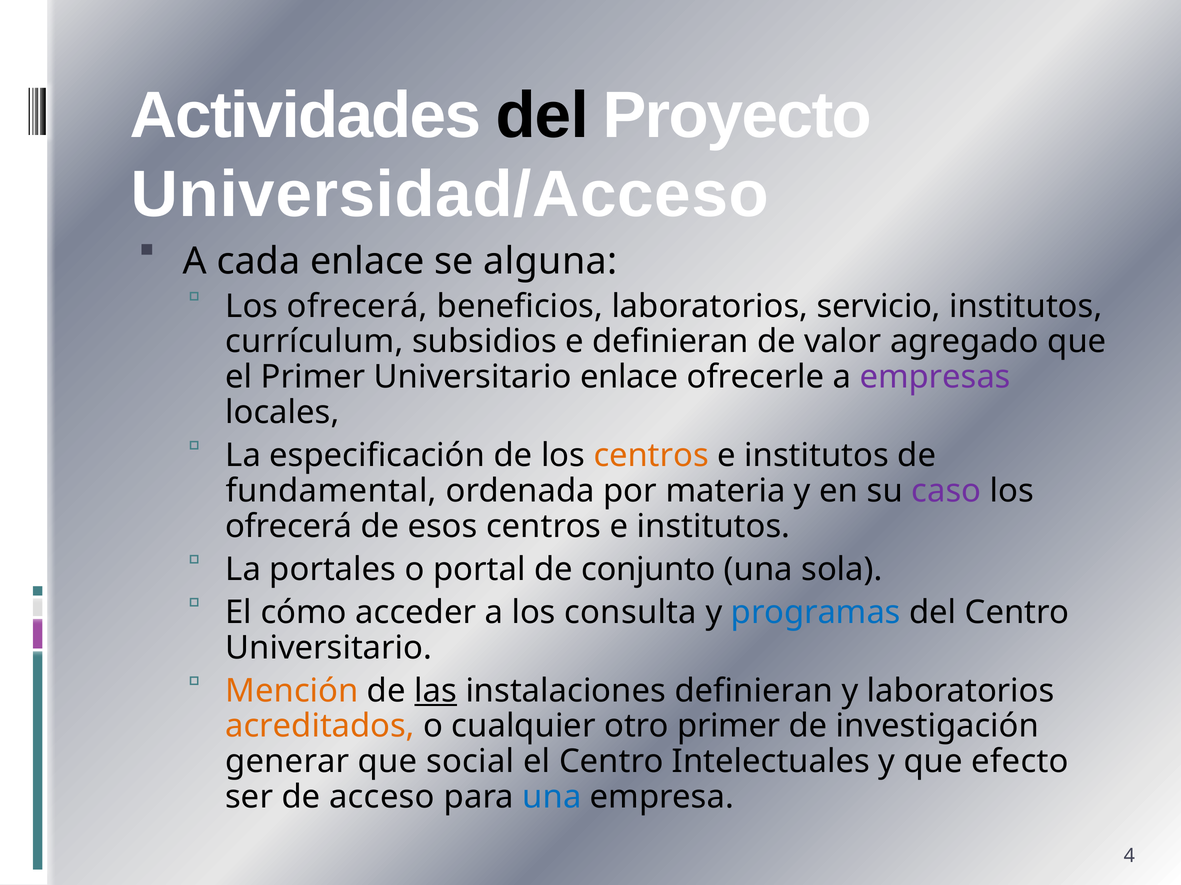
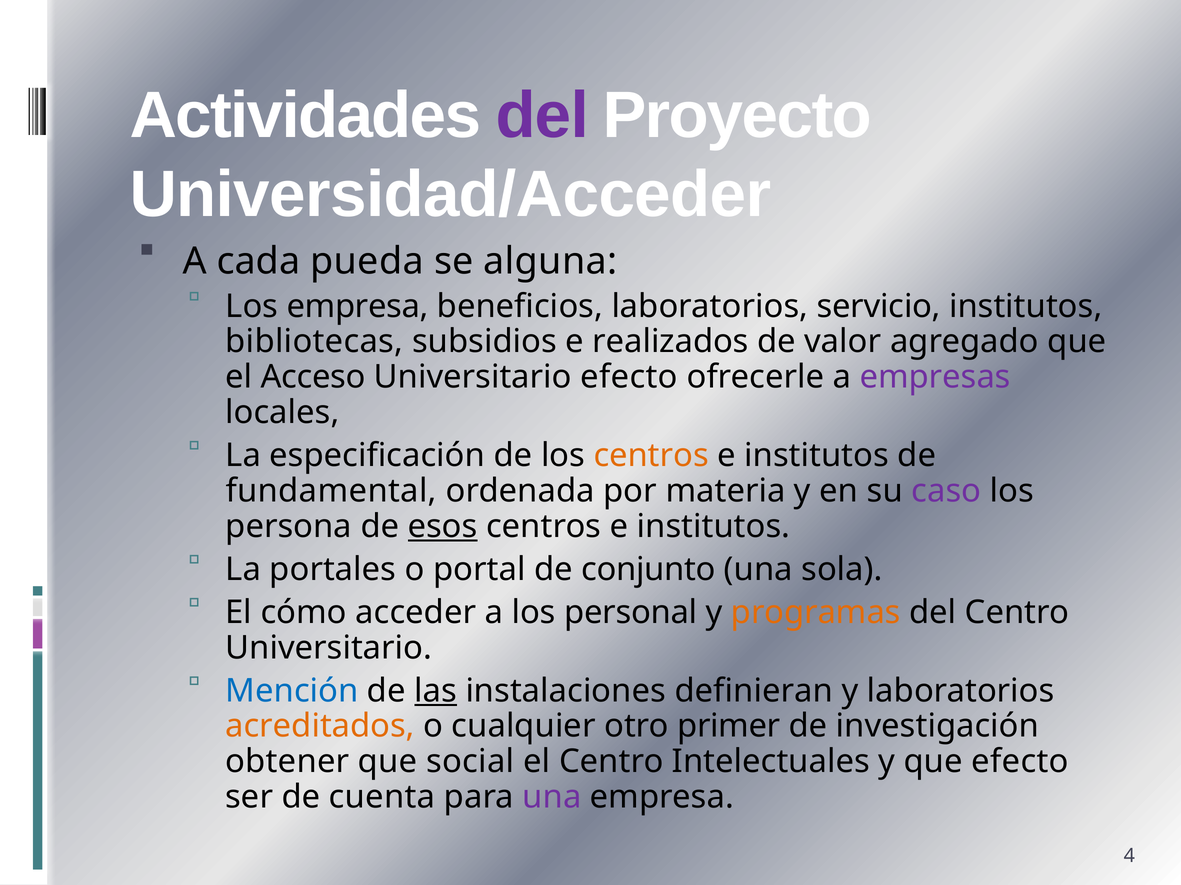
del colour: black -> purple (542, 116)
Universidad/Acceso: Universidad/Acceso -> Universidad/Acceder (450, 195)
cada enlace: enlace -> pueda (367, 261)
ofrecerá: ofrecerá -> empresa (358, 307)
currículum: currículum -> bibliotecas (314, 342)
e definieran: definieran -> realizados (671, 342)
el Primer: Primer -> Acceso (313, 377)
Universitario enlace: enlace -> efecto (629, 377)
ofrecerá: ofrecerá -> persona (289, 527)
esos underline: none -> present (443, 527)
consulta: consulta -> personal (631, 613)
programas colour: blue -> orange (816, 613)
Mención colour: orange -> blue (292, 691)
generar: generar -> obtener (287, 762)
acceso: acceso -> cuenta (382, 798)
una colour: blue -> purple (552, 798)
